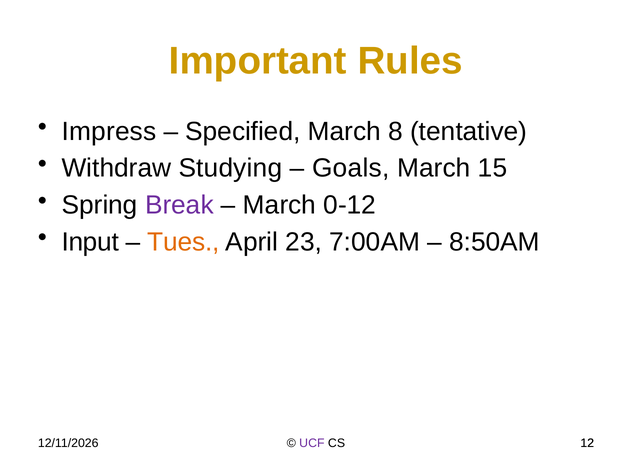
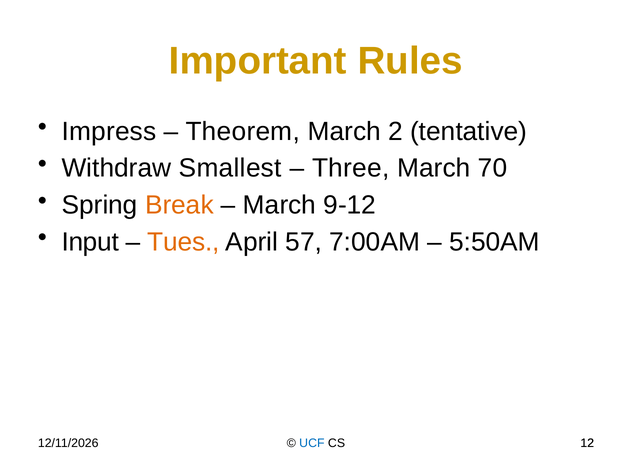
Specified: Specified -> Theorem (243, 131)
8: 8 -> 2 (395, 131)
Studying: Studying -> Smallest (230, 168)
Goals: Goals -> Three (351, 168)
15: 15 -> 70 (493, 168)
Break colour: purple -> orange (179, 205)
0-12: 0-12 -> 9-12 (350, 205)
23: 23 -> 57 (304, 242)
8:50AM: 8:50AM -> 5:50AM (495, 242)
UCF colour: purple -> blue (312, 443)
